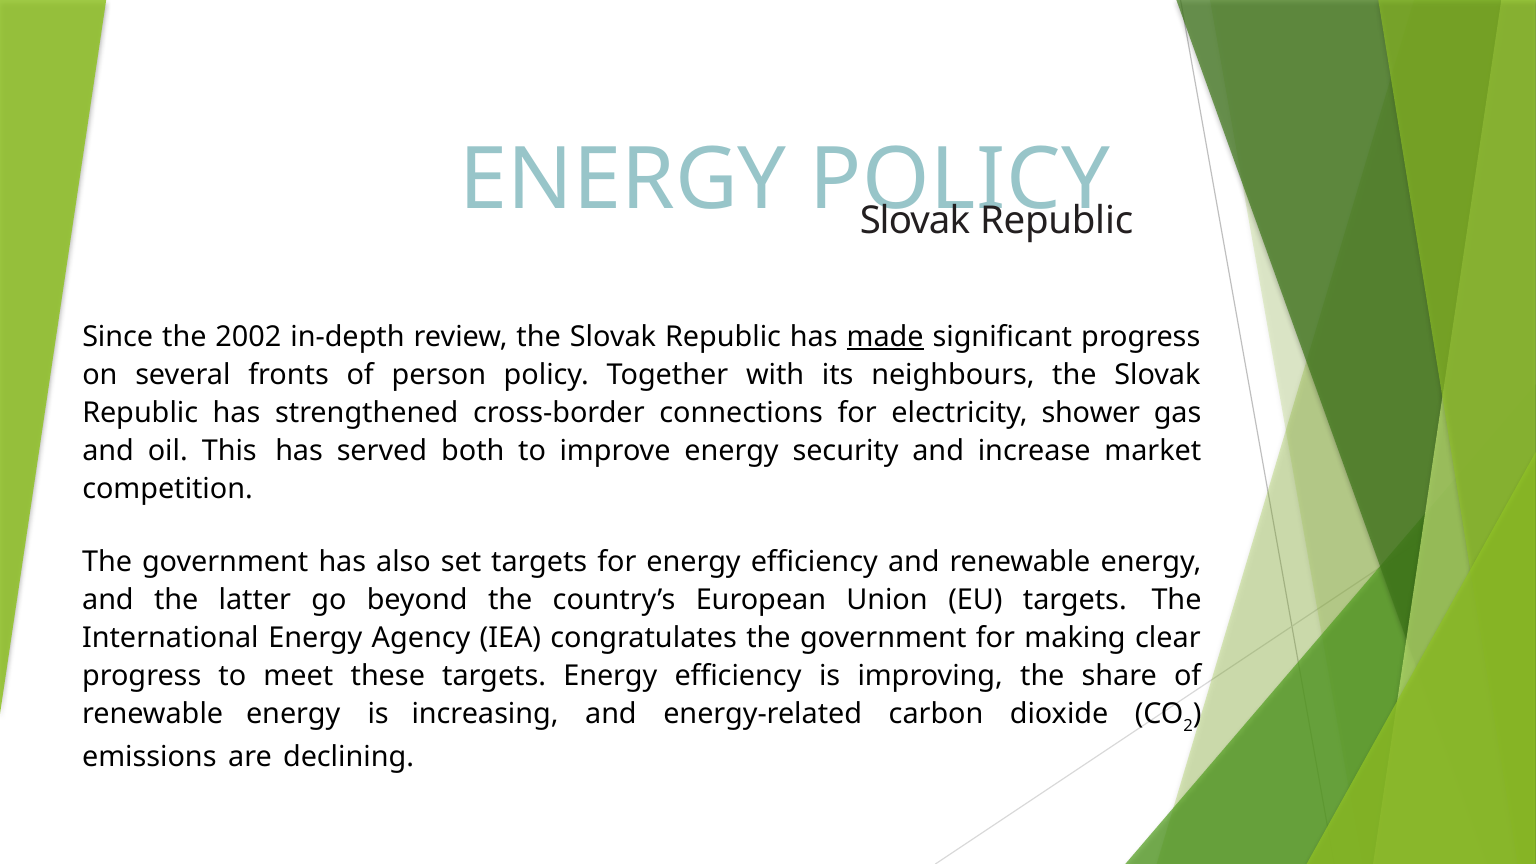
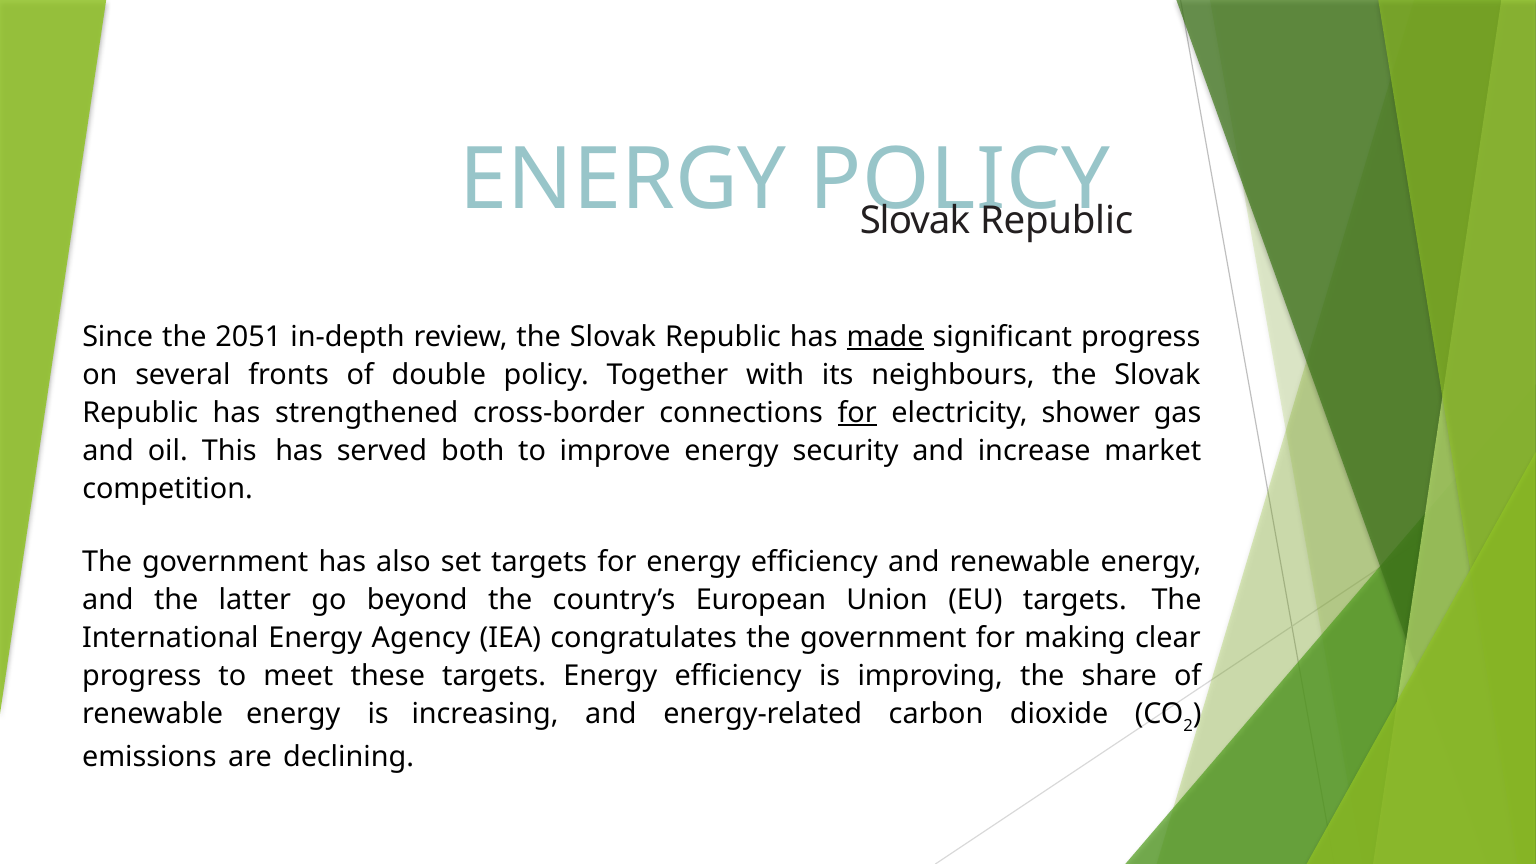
2002: 2002 -> 2051 (248, 337)
person: person -> double (439, 375)
for underline: none -> present (857, 413)
